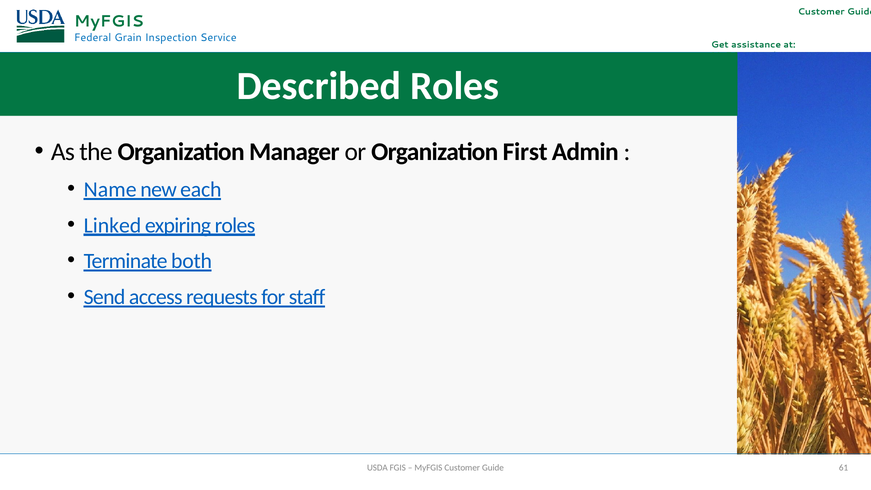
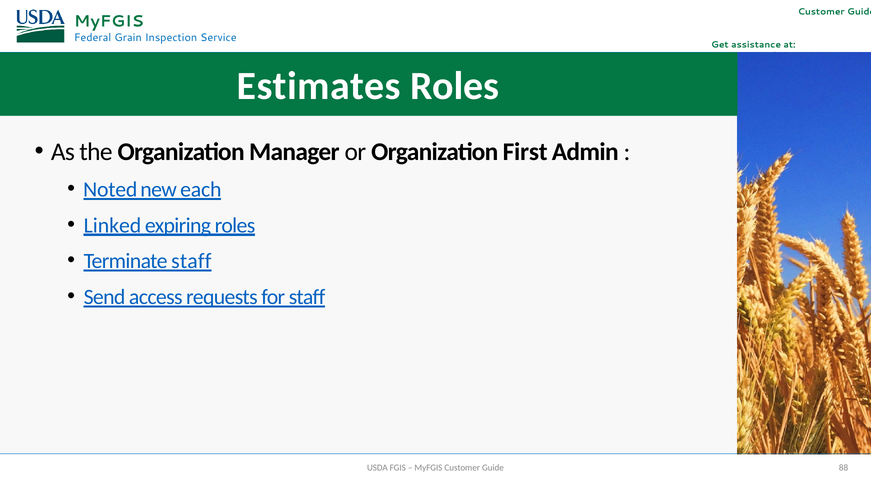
Described: Described -> Estimates (319, 86)
Name: Name -> Noted (110, 190)
Terminate both: both -> staff (191, 261)
61: 61 -> 88 (844, 468)
